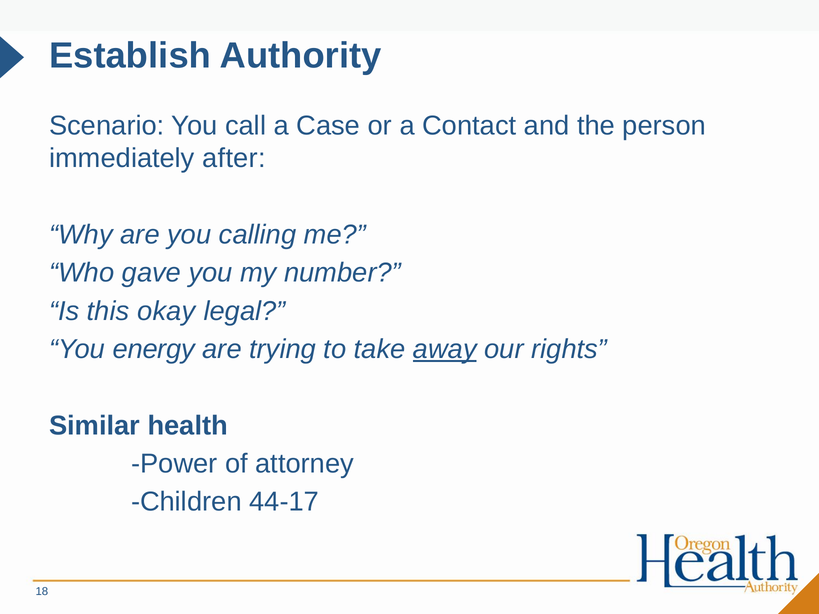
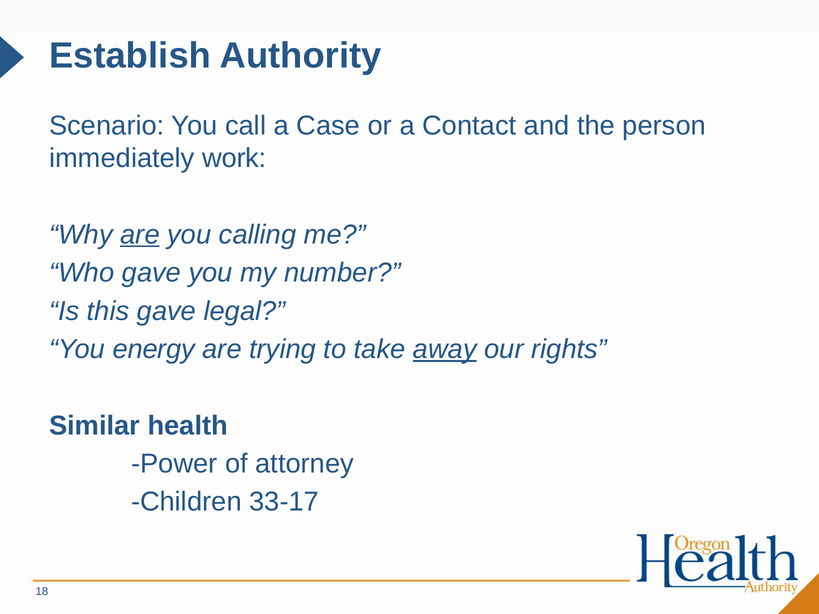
after: after -> work (234, 158)
are underline: none -> present (140, 235)
this okay: okay -> gave (166, 311)
44-17: 44-17 -> 33-17 (284, 502)
